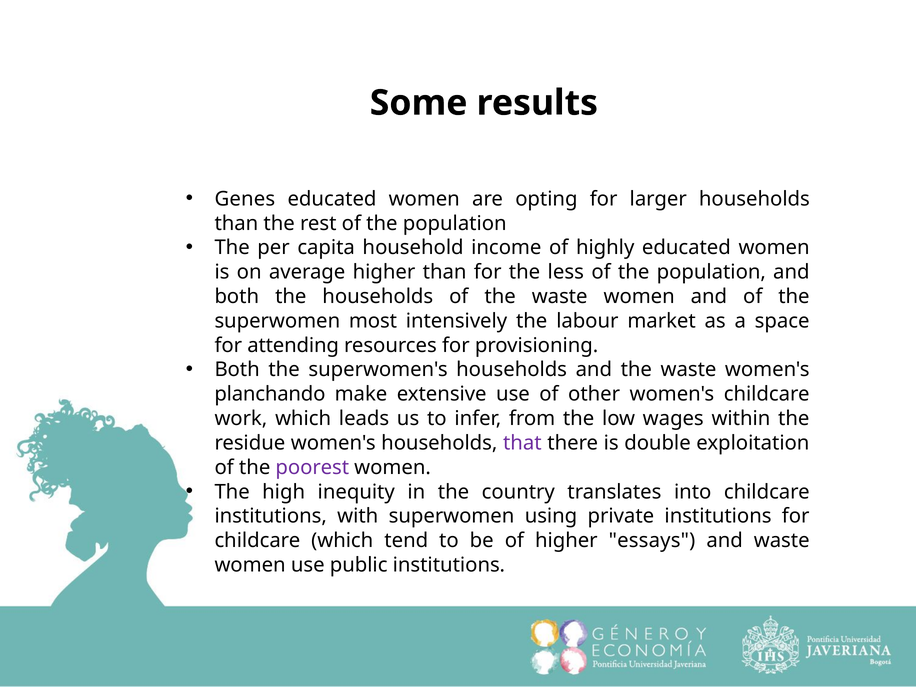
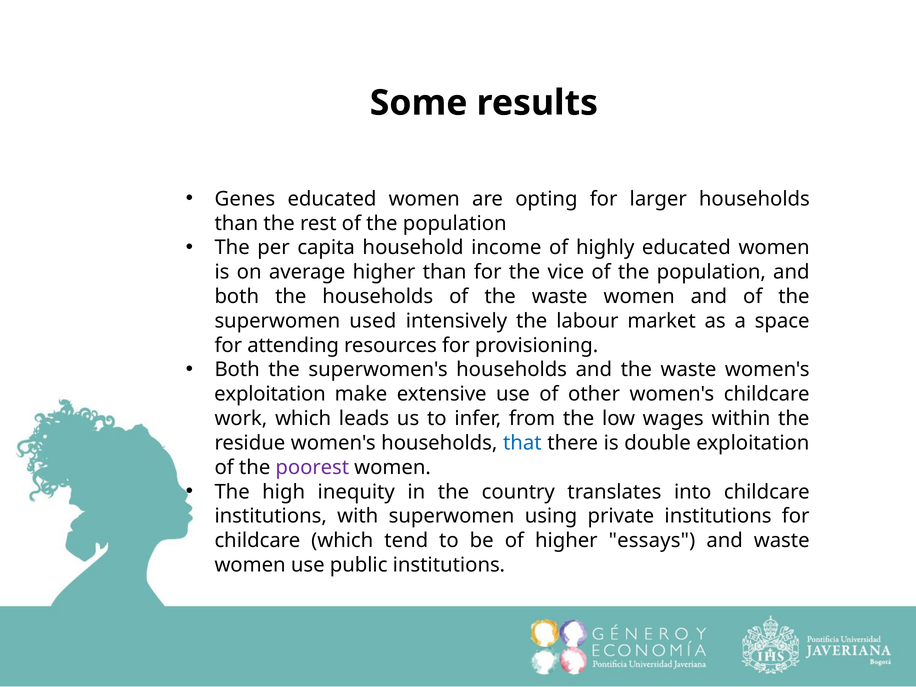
less: less -> vice (566, 272)
most: most -> used (373, 321)
planchando: planchando -> exploitation (270, 394)
that colour: purple -> blue (522, 443)
